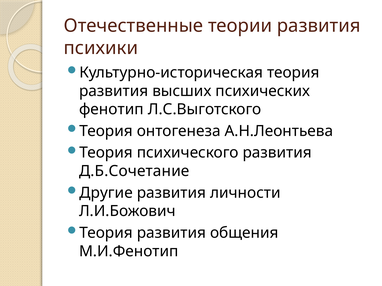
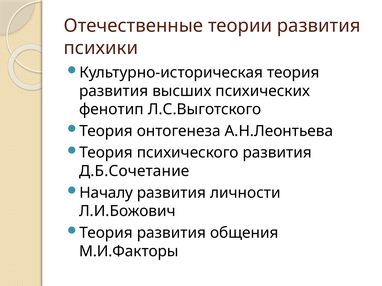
Другие: Другие -> Началу (106, 193)
М.И.Фенотип: М.И.Фенотип -> М.И.Факторы (129, 252)
